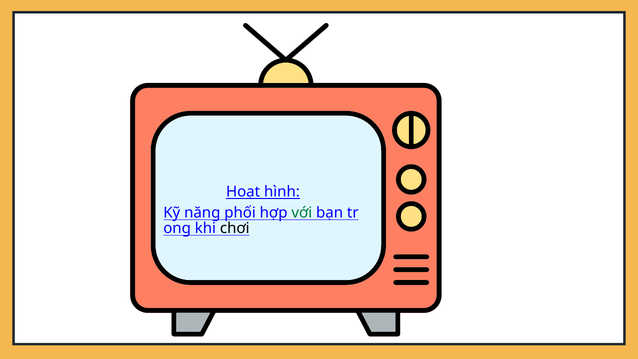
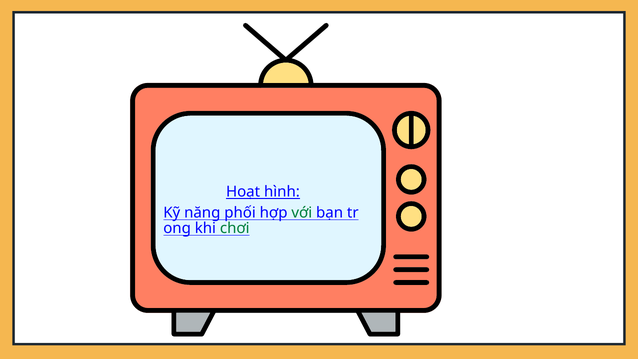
chơi colour: black -> green (235, 228)
